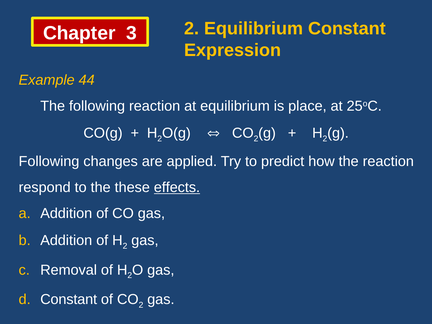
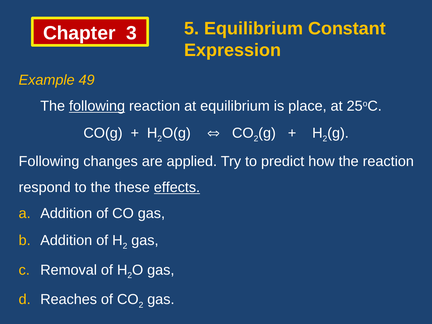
3 2: 2 -> 5 (192, 29)
44: 44 -> 49 (87, 80)
following underline: none -> present (97, 106)
Constant: Constant -> Reaches (69, 299)
